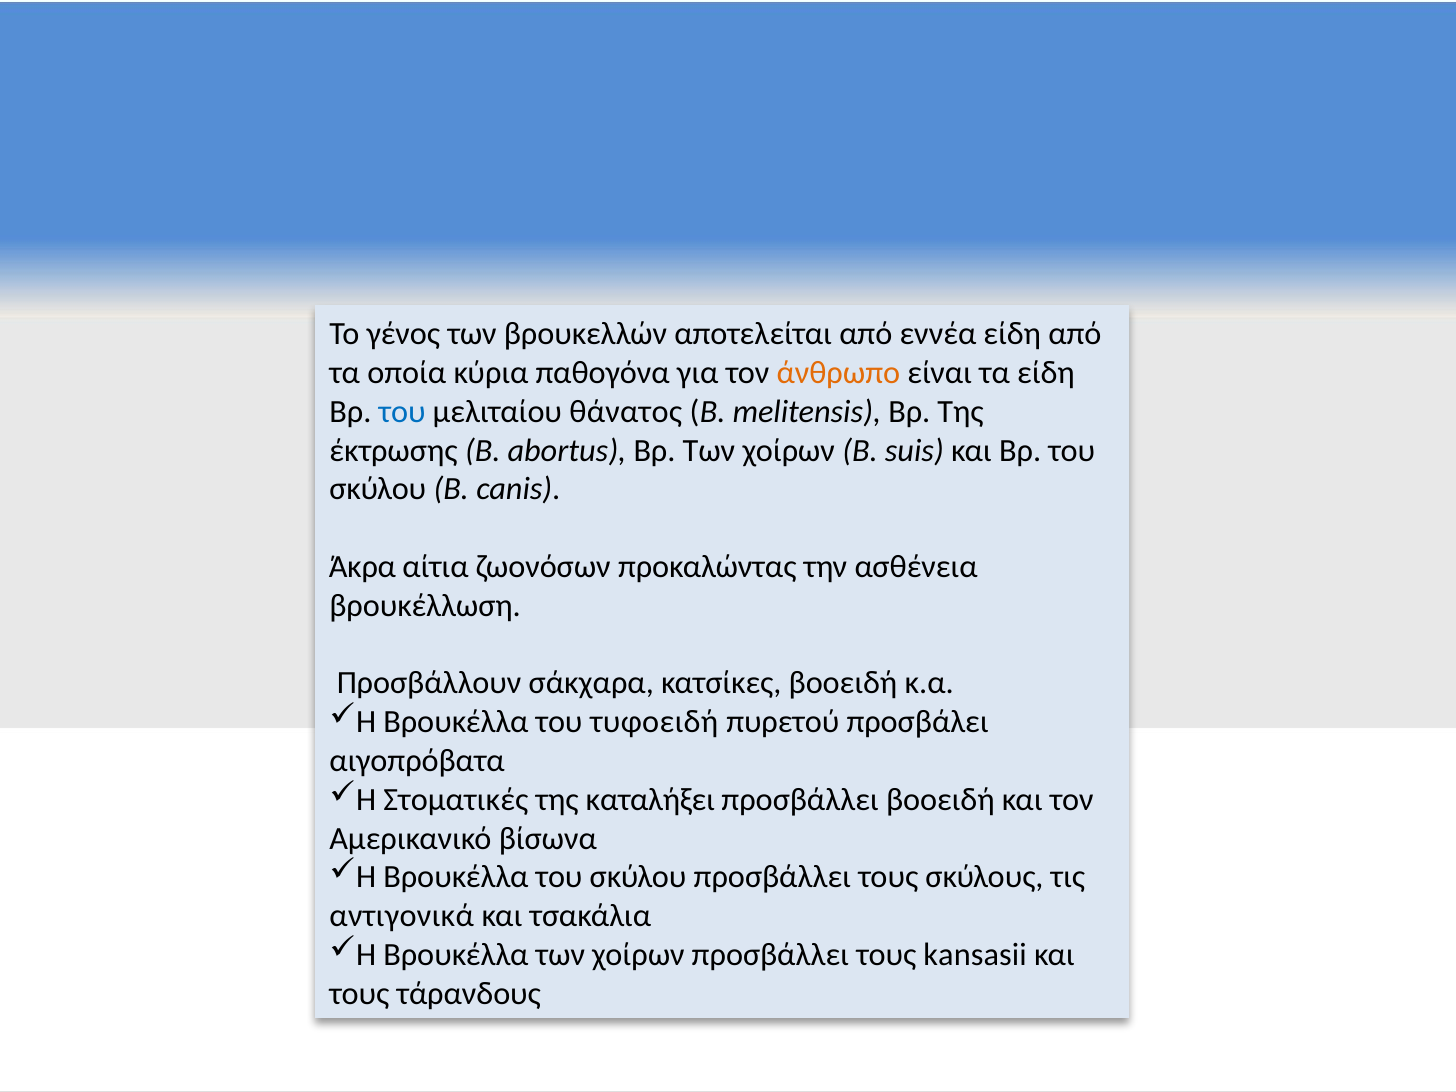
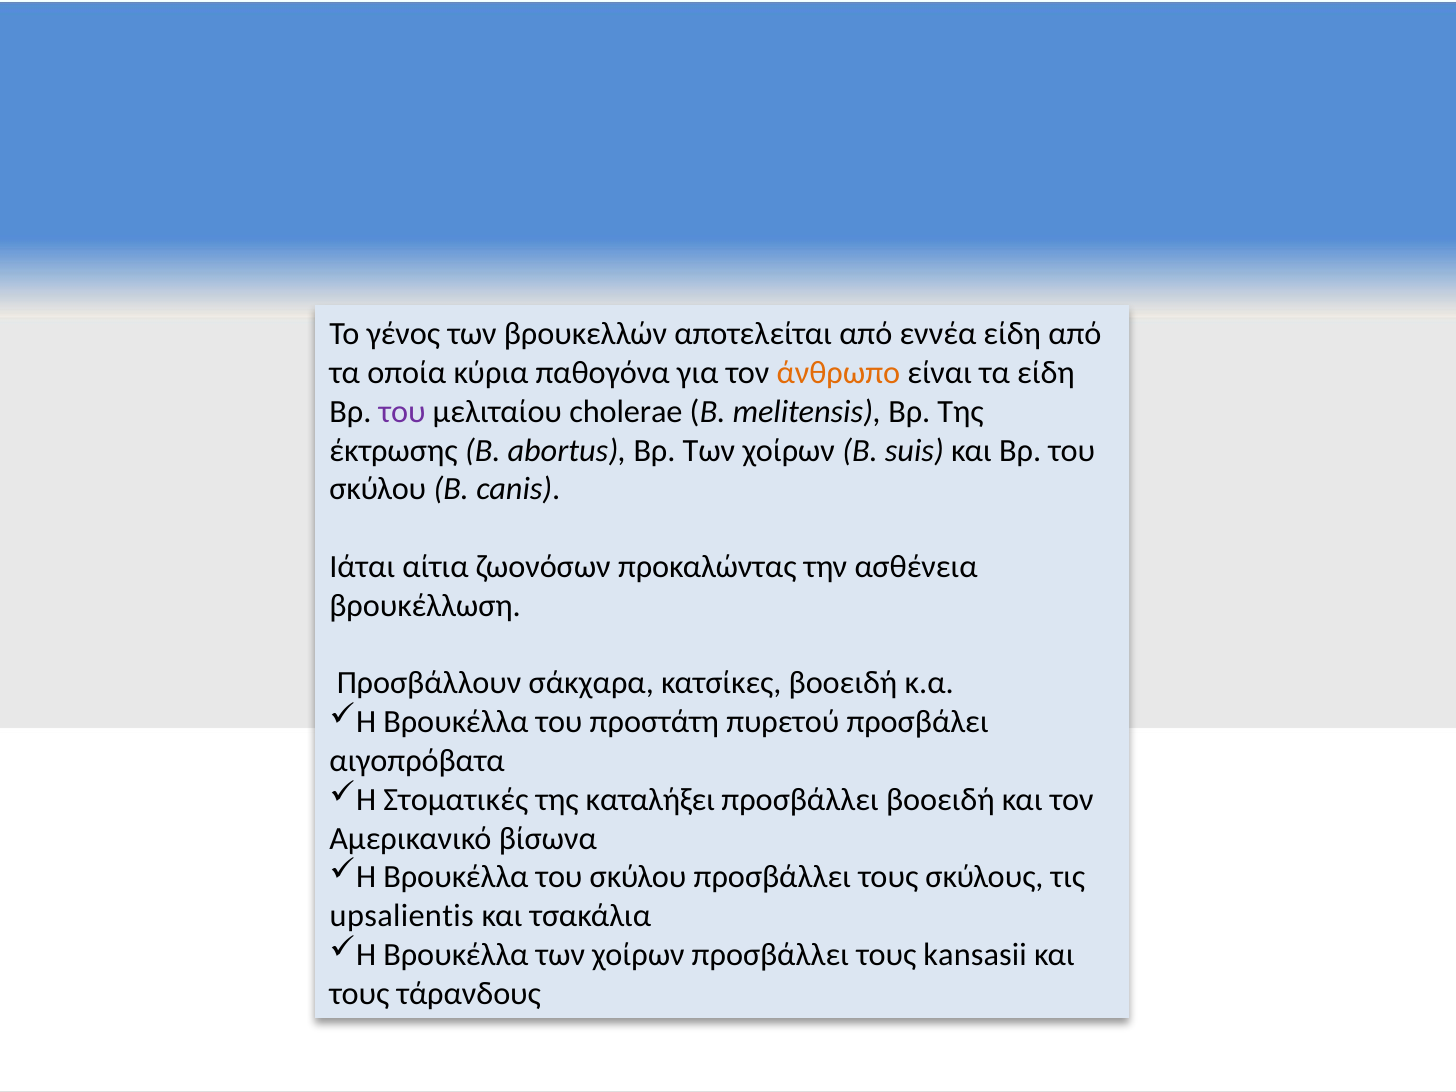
του colour: blue -> purple (402, 412)
θάνατος: θάνατος -> cholerae (626, 412)
Άκρα: Άκρα -> Ιάται (362, 567)
τυφοειδή: τυφοειδή -> προστάτη (654, 722)
αντιγονικά: αντιγονικά -> upsalientis (402, 916)
